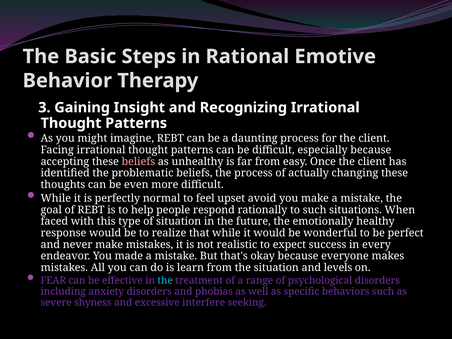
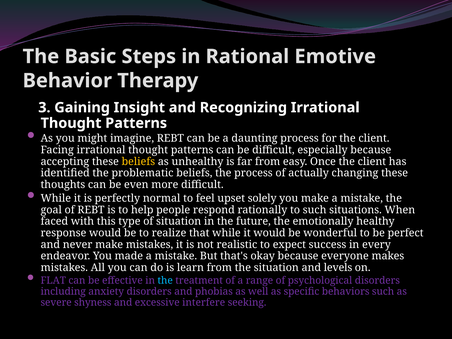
beliefs colour: pink -> yellow (138, 162)
avoid: avoid -> solely (262, 198)
FEAR: FEAR -> FLAT (53, 281)
